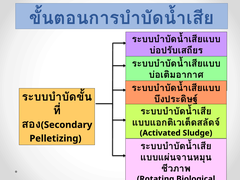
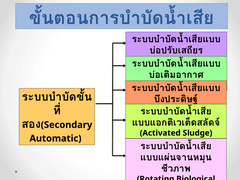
Pelletizing: Pelletizing -> Automatic (55, 138)
